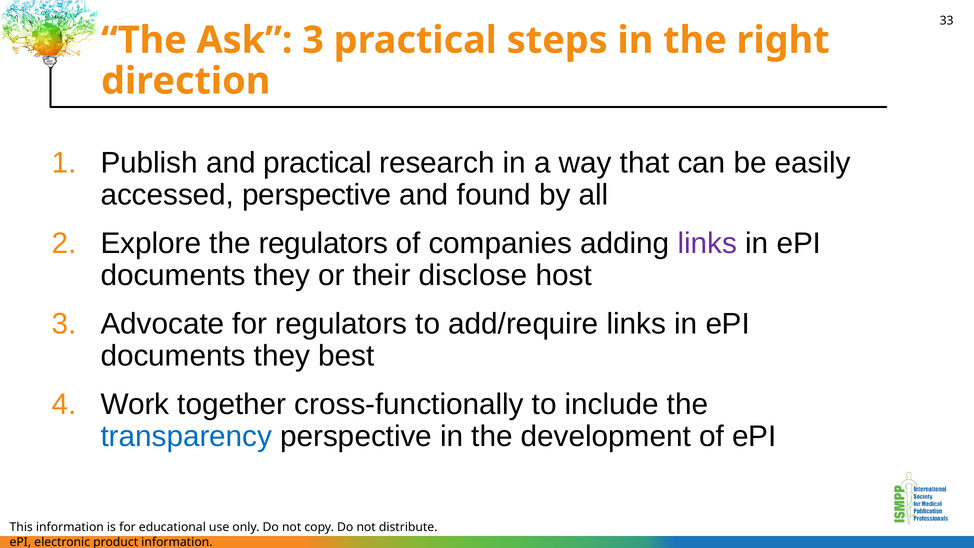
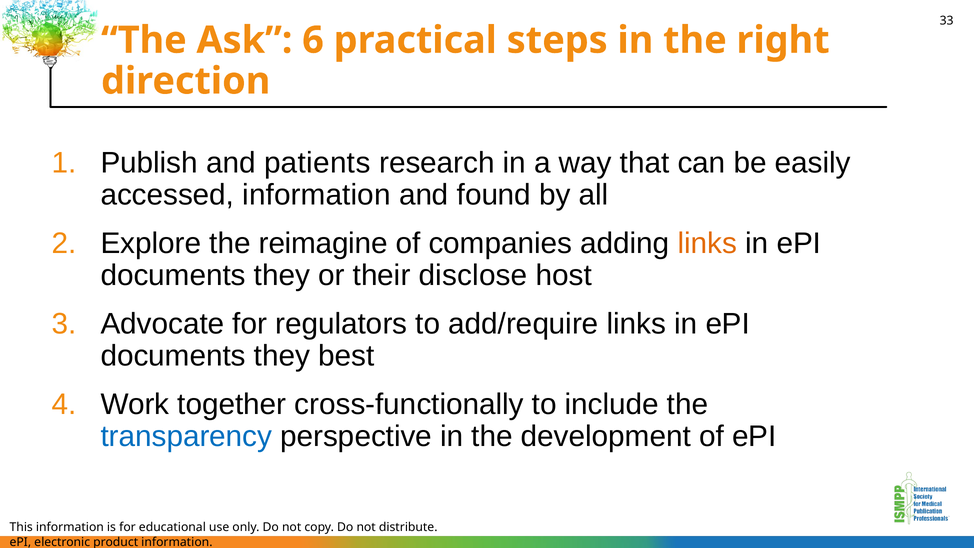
Ask 3: 3 -> 6 (313, 40)
and practical: practical -> patients (317, 163)
accessed perspective: perspective -> information (317, 195)
the regulators: regulators -> reimagine (323, 243)
links colour: purple -> orange (707, 243)
